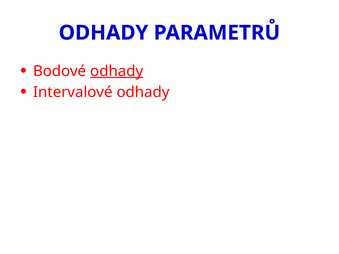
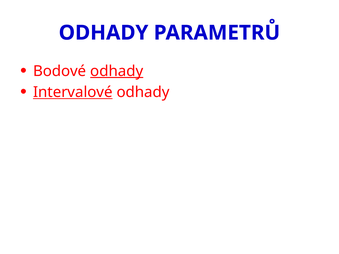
Intervalové underline: none -> present (73, 92)
